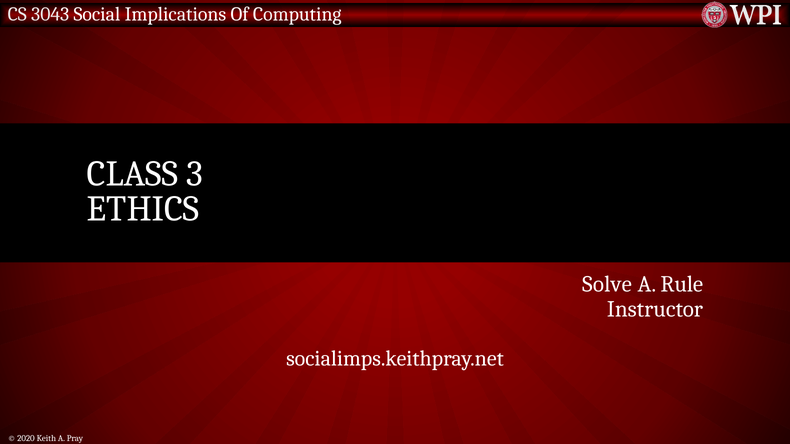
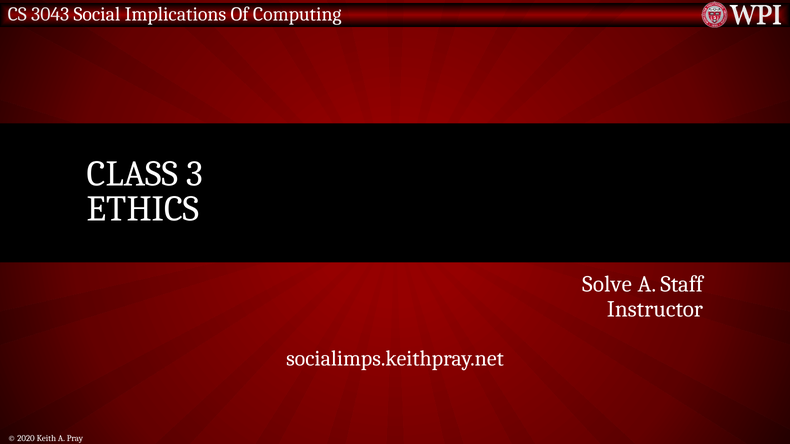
Rule: Rule -> Staff (682, 285)
